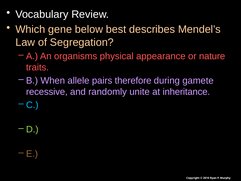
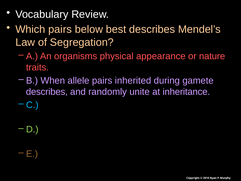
Which gene: gene -> pairs (60, 29)
therefore: therefore -> inherited (133, 80)
recessive: recessive -> describes (47, 92)
